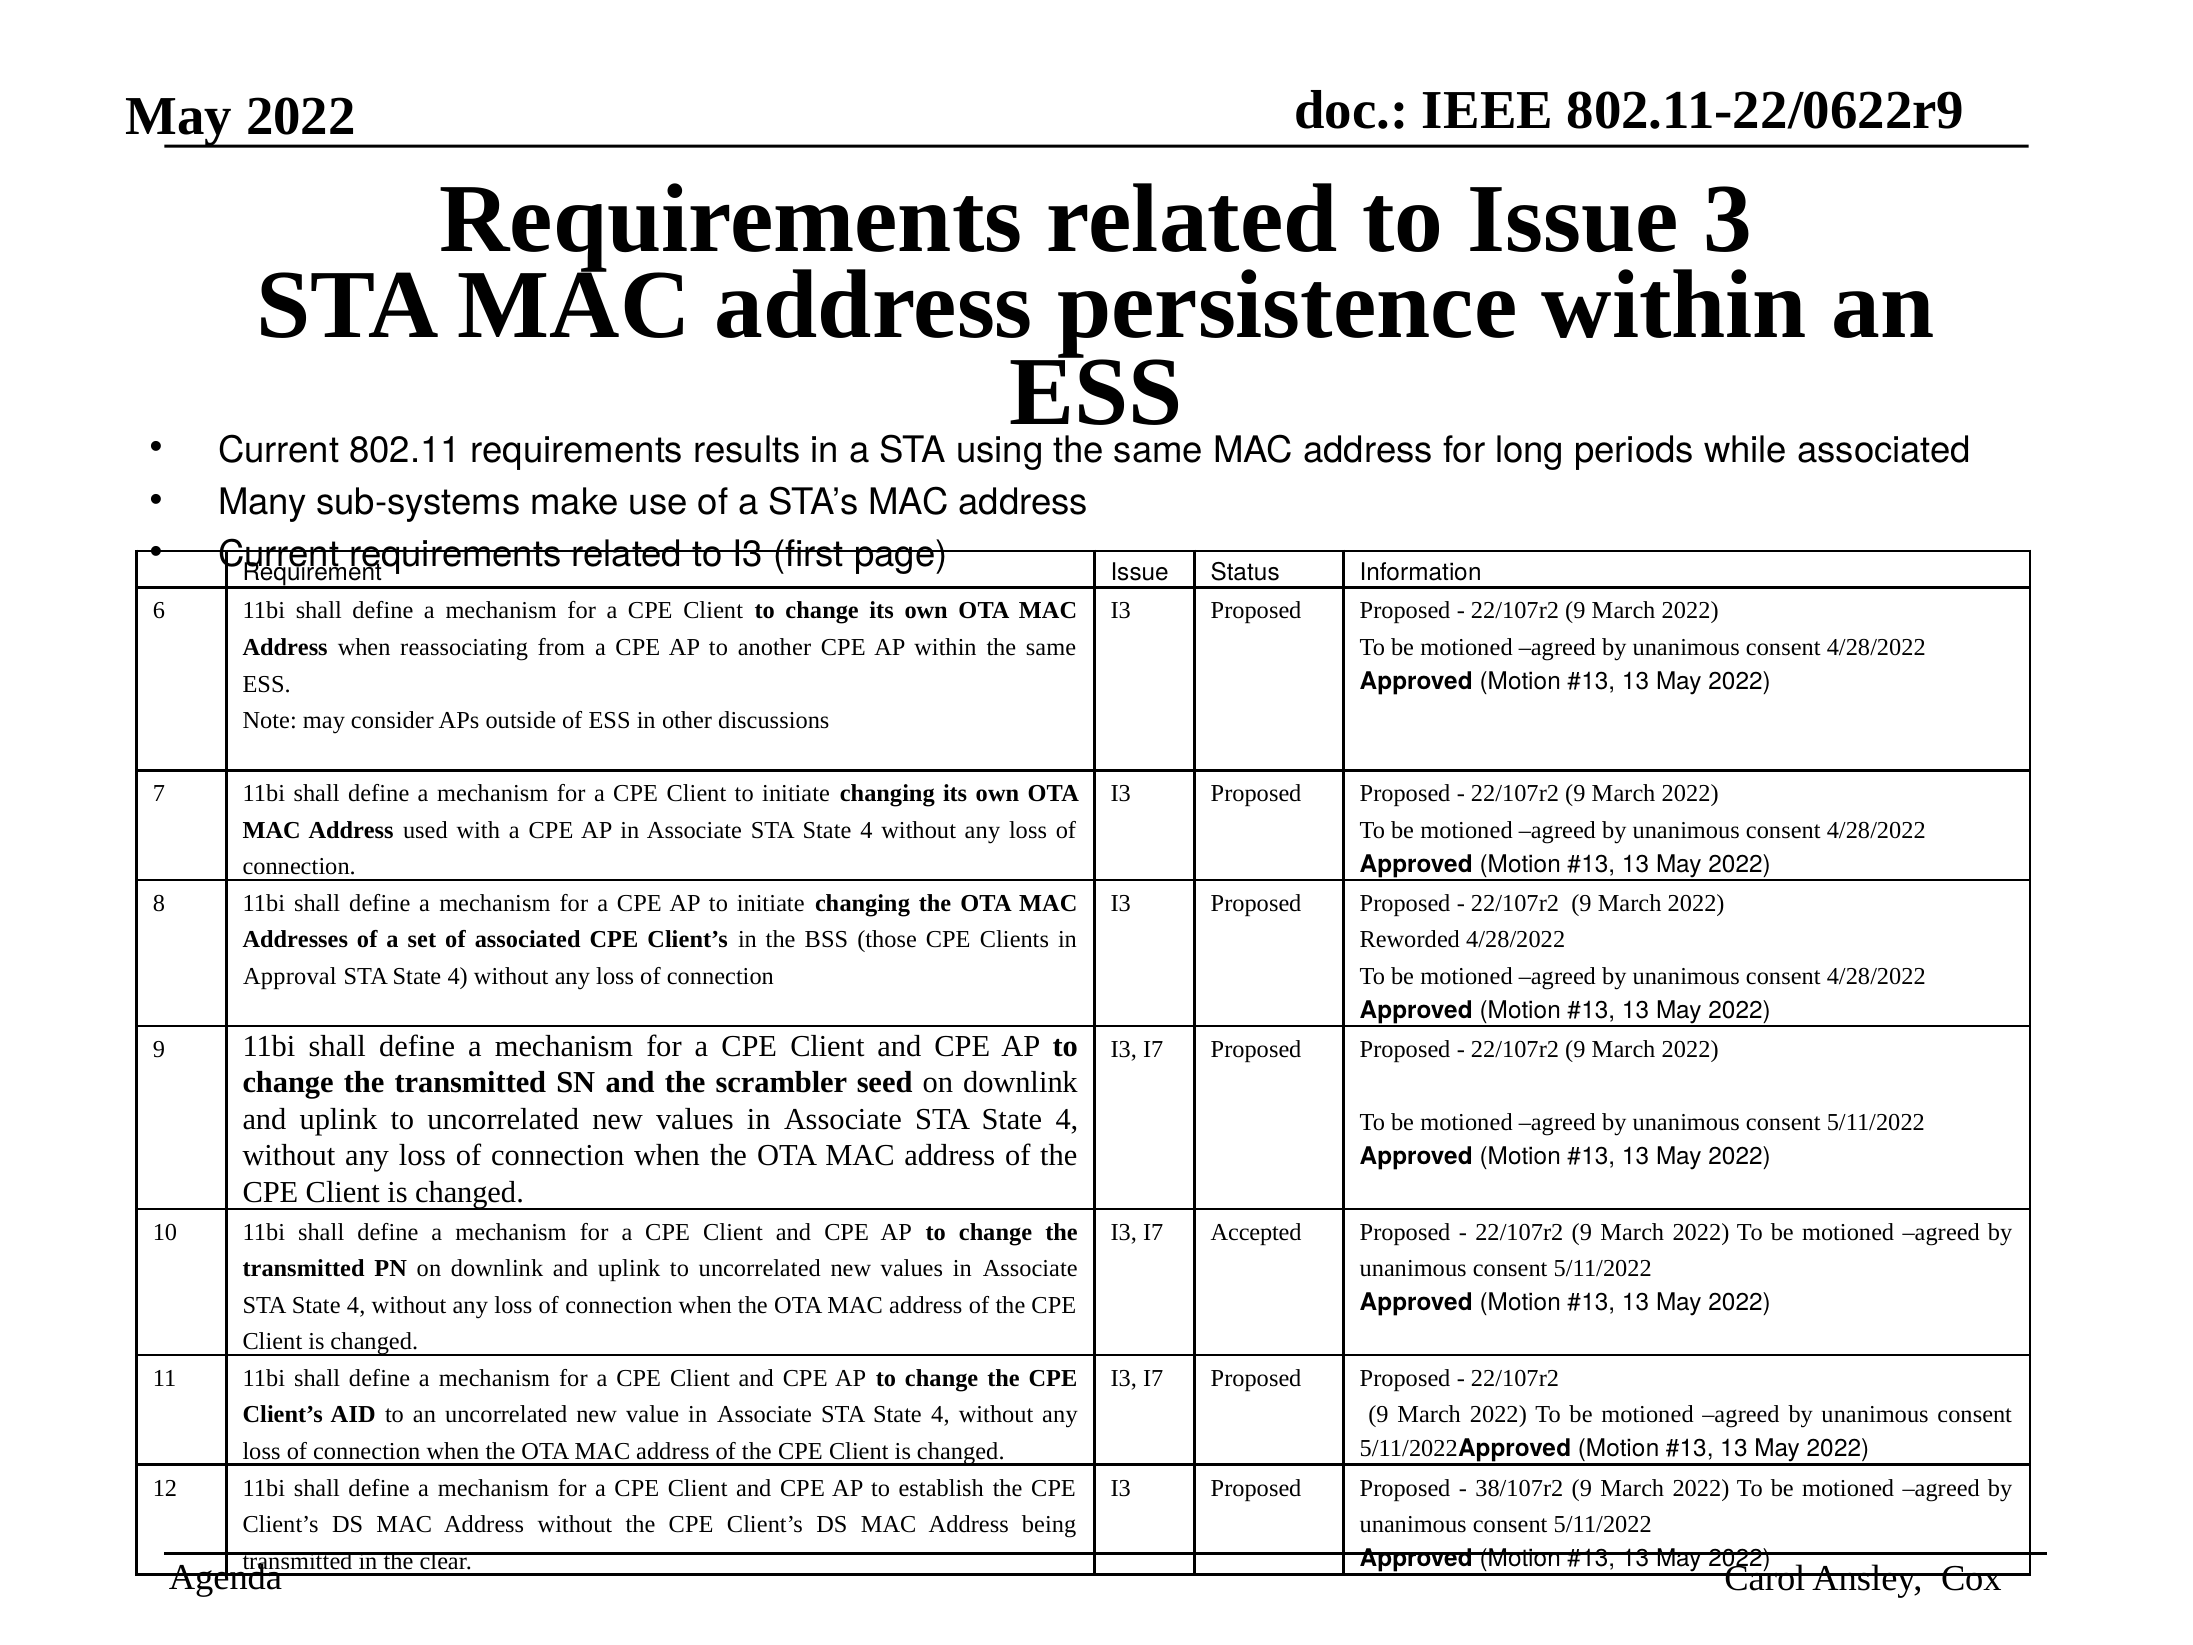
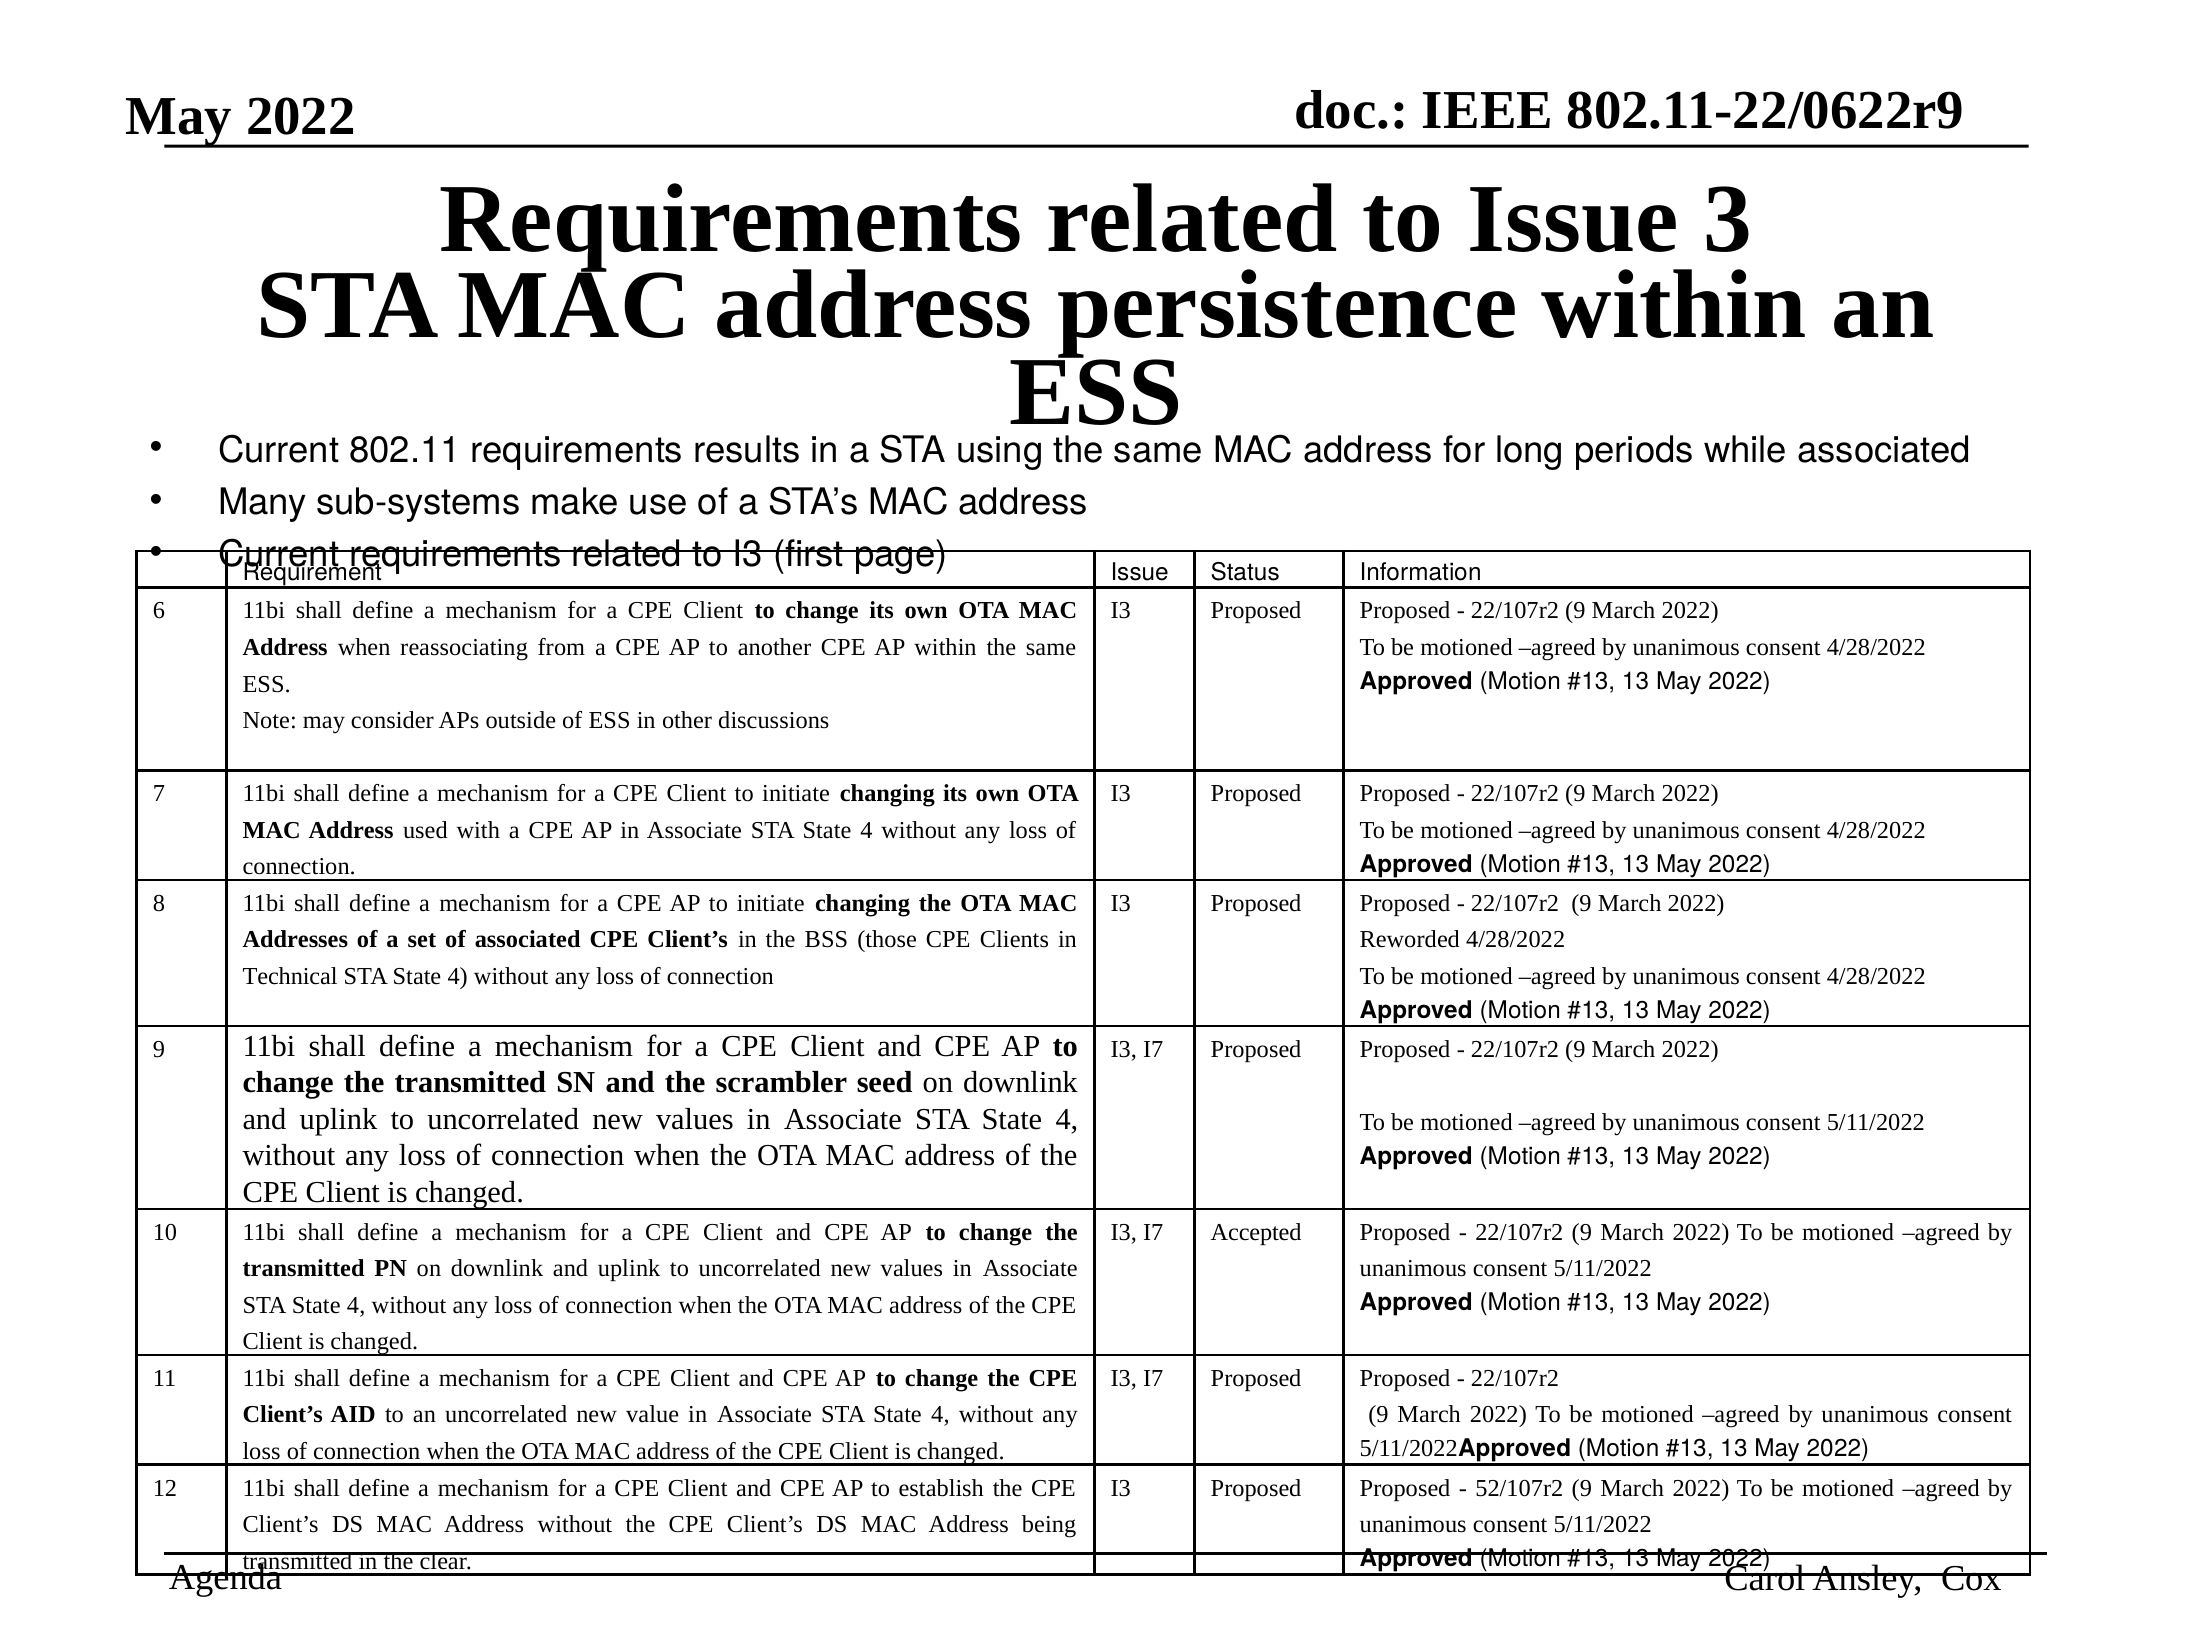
Approval: Approval -> Technical (290, 976)
38/107r2: 38/107r2 -> 52/107r2 (1519, 1488)
